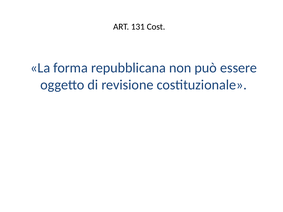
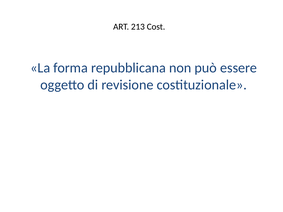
131: 131 -> 213 (138, 27)
